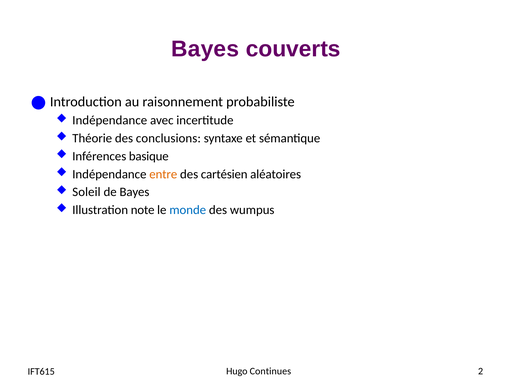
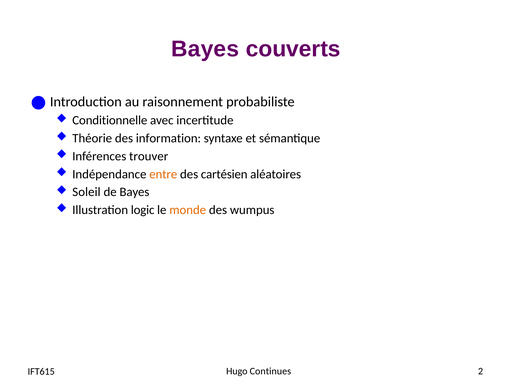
Indépendance: Indépendance -> Conditionnelle (110, 120)
conclusions: conclusions -> information (168, 138)
basique: basique -> trouver (149, 156)
note: note -> logic (143, 210)
monde colour: blue -> orange (188, 210)
